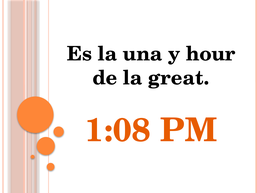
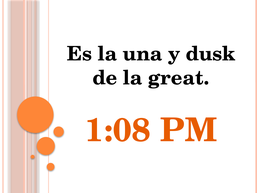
hour: hour -> dusk (211, 54)
